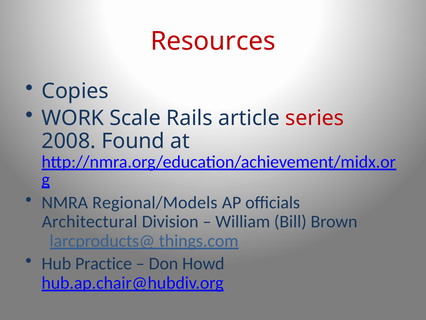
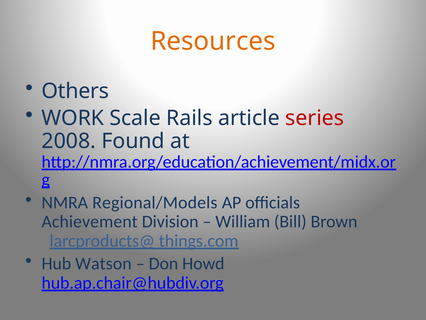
Resources colour: red -> orange (213, 41)
Copies: Copies -> Others (75, 91)
Architectural: Architectural -> Achievement (90, 221)
Practice: Practice -> Watson (103, 263)
